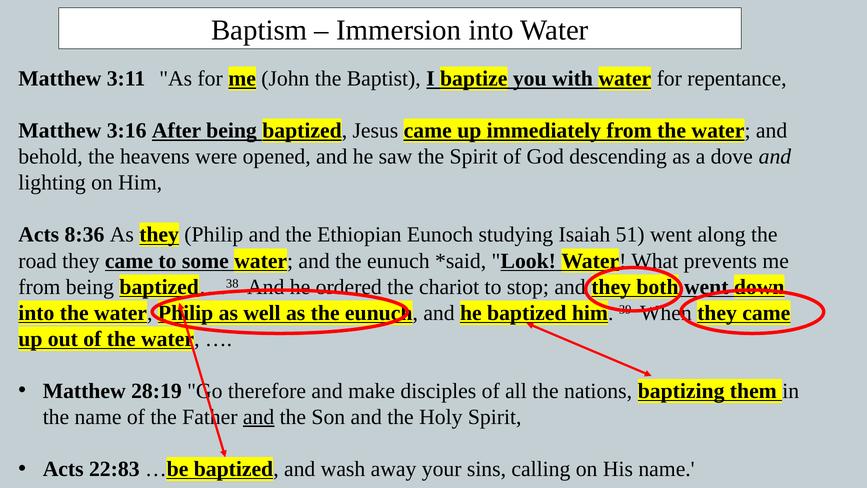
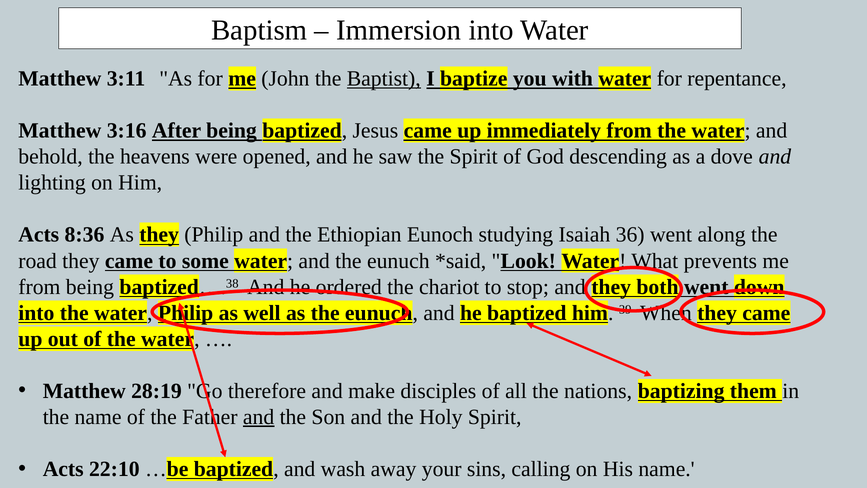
Baptist underline: none -> present (384, 79)
51: 51 -> 36 (630, 235)
22:83: 22:83 -> 22:10 (114, 469)
